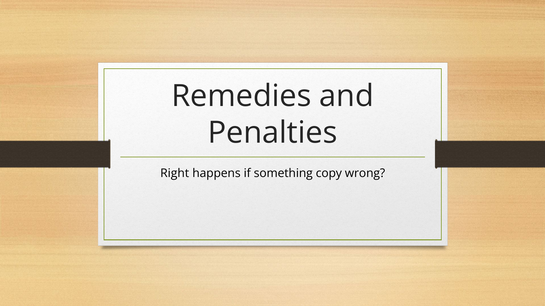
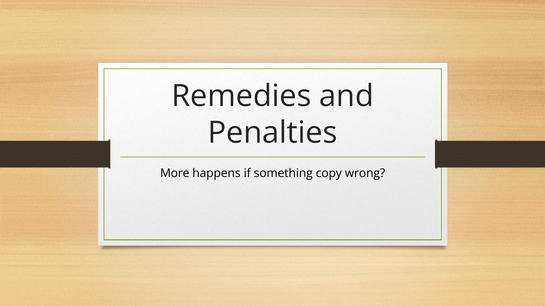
Right: Right -> More (175, 174)
